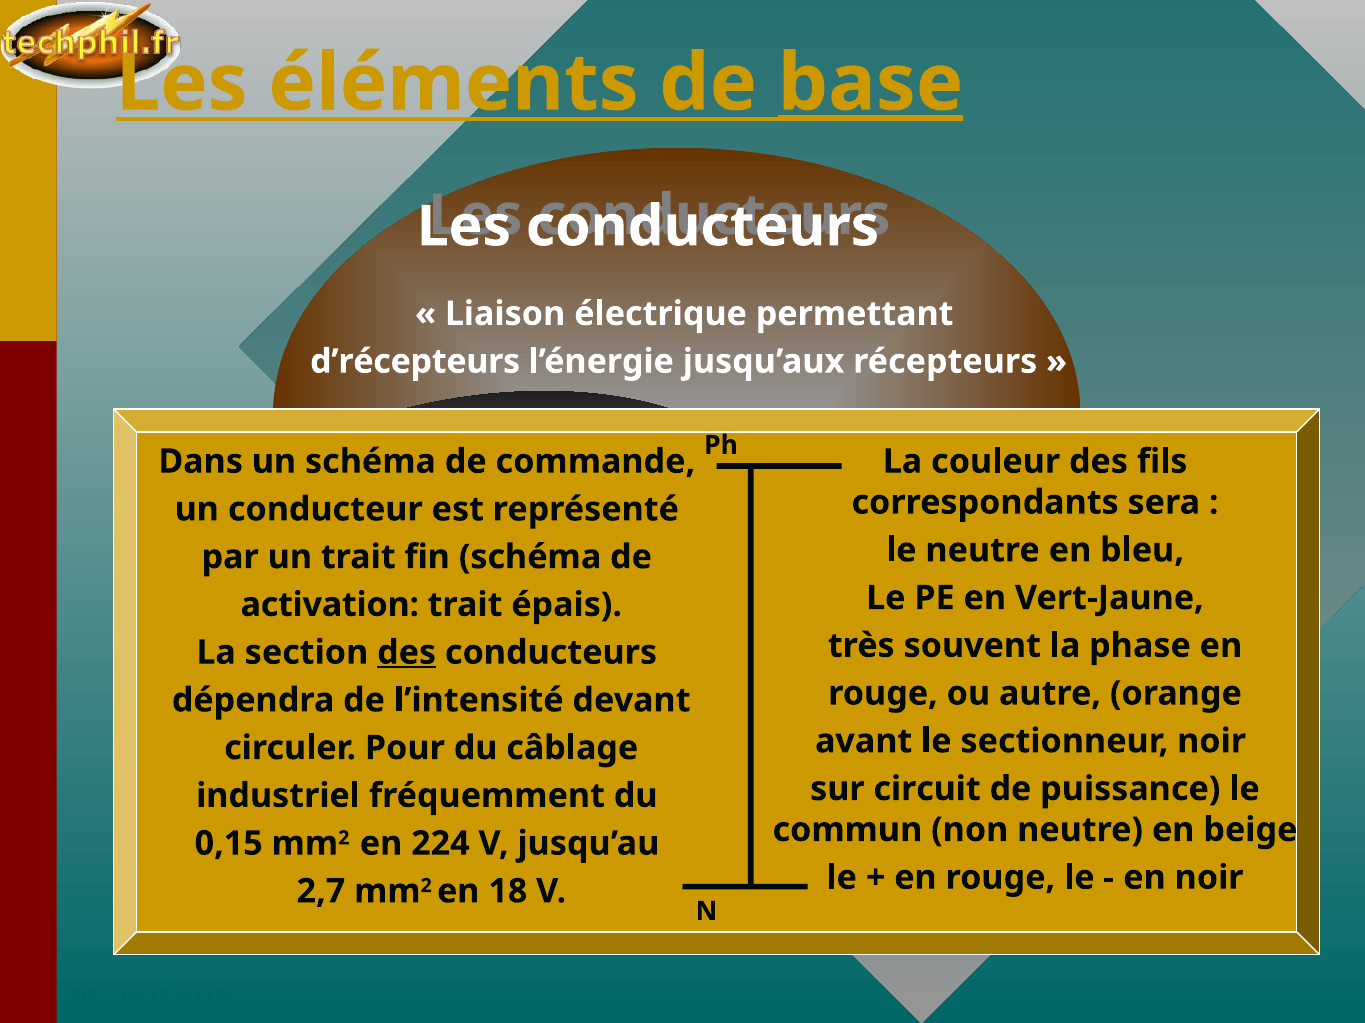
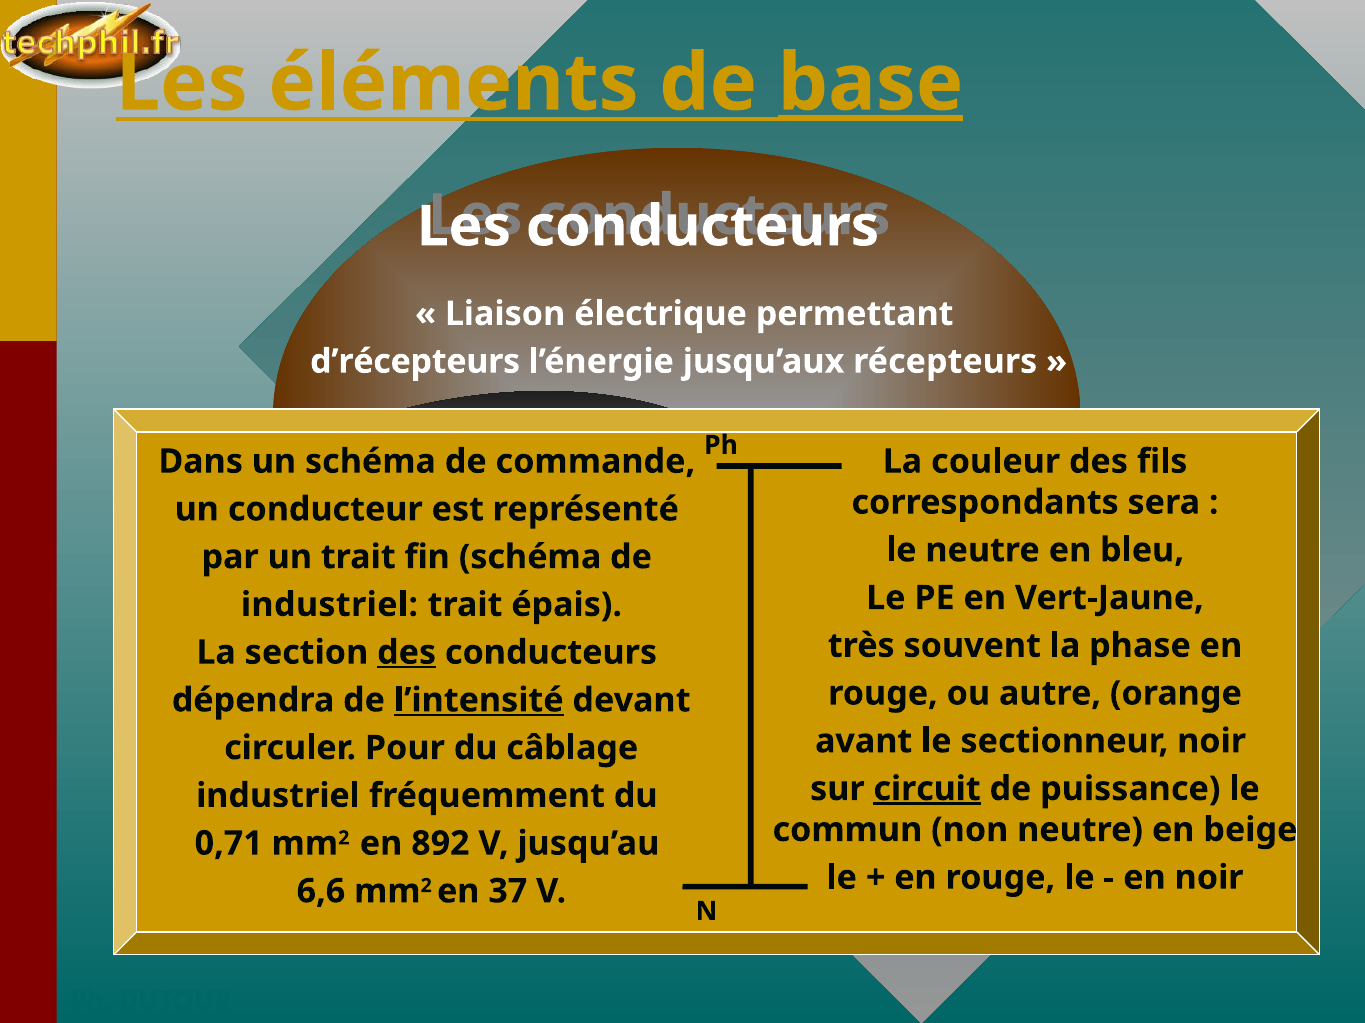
activation: activation -> industriel (329, 605)
l’intensité underline: none -> present (479, 701)
circuit underline: none -> present (927, 789)
0,15: 0,15 -> 0,71 (229, 844)
224: 224 -> 892 (440, 844)
2,7: 2,7 -> 6,6 (321, 892)
18: 18 -> 37 (508, 892)
